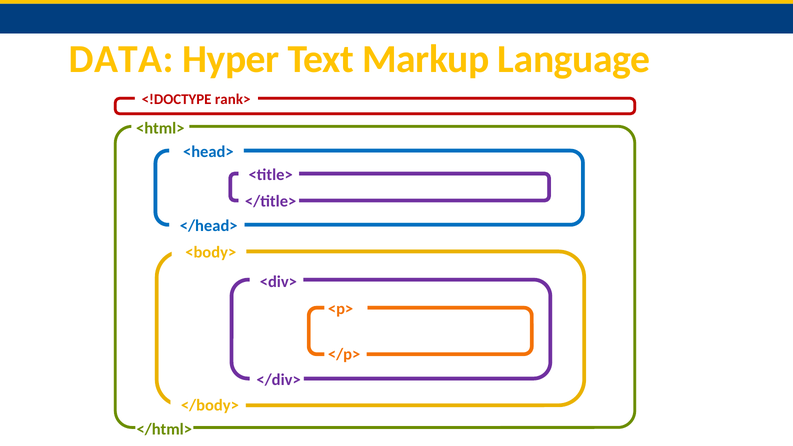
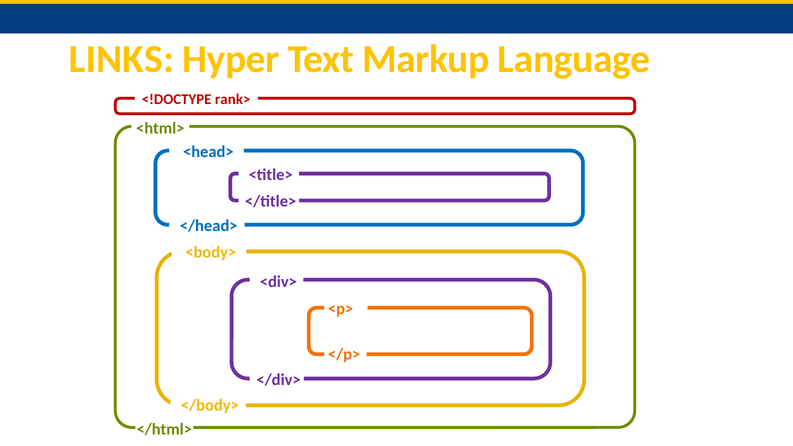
DATA: DATA -> LINKS (121, 59)
